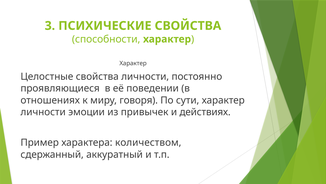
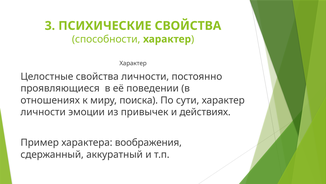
говоря: говоря -> поиска (139, 100)
количеством: количеством -> воображения (148, 142)
